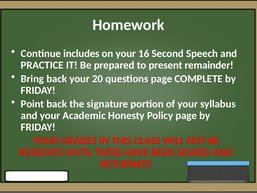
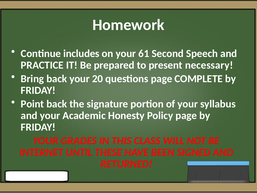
16: 16 -> 61 (144, 53)
remainder: remainder -> necessary (209, 65)
RESERVES: RESERVES -> INTERNET (41, 152)
